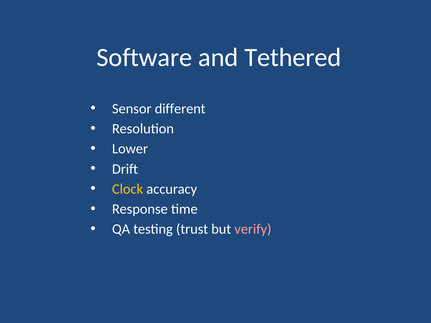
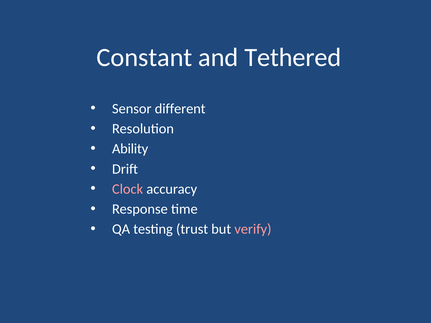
Software: Software -> Constant (144, 58)
Lower: Lower -> Ability (130, 149)
Clock colour: yellow -> pink (128, 189)
